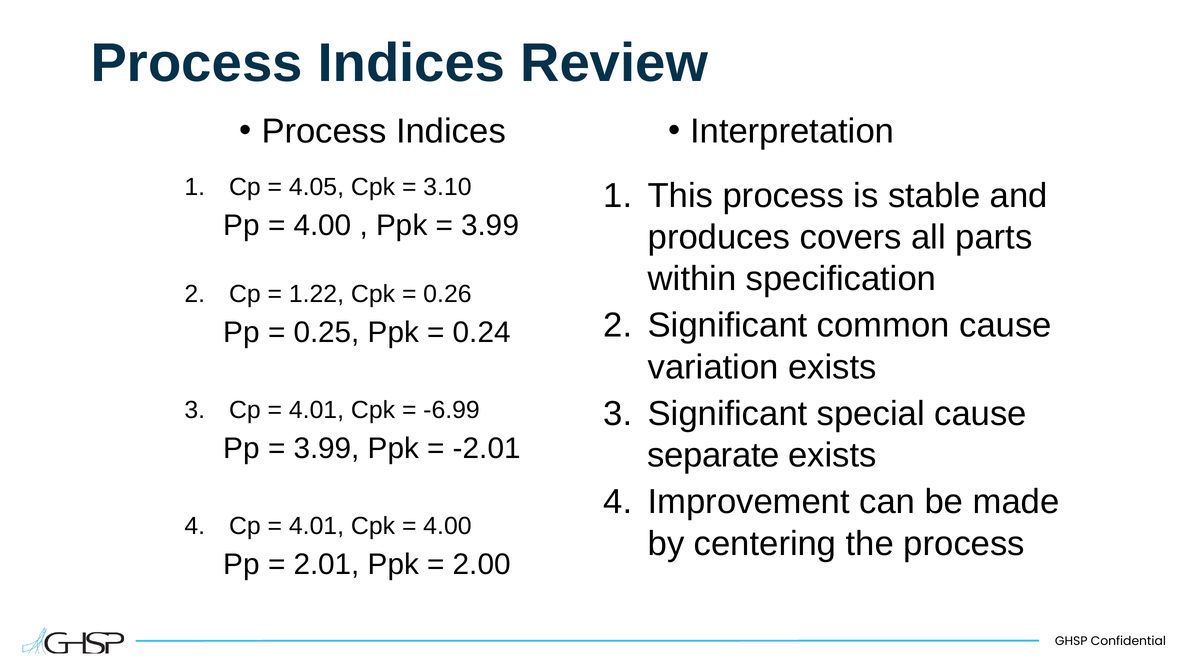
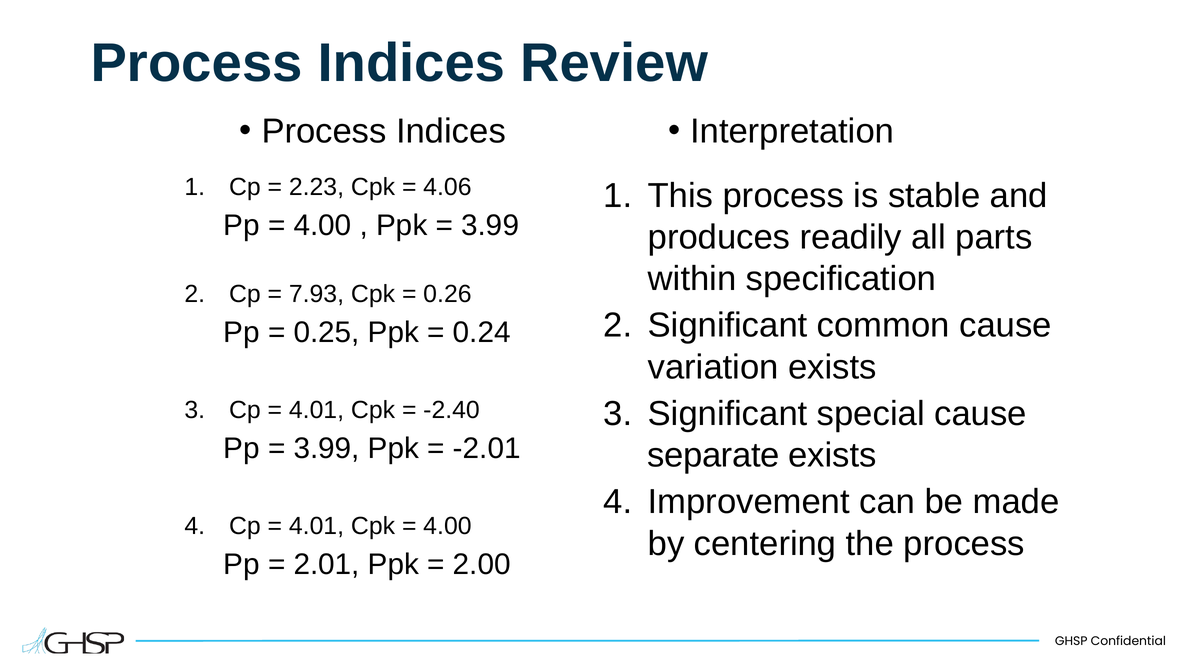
4.05: 4.05 -> 2.23 (316, 187)
3.10: 3.10 -> 4.06 (447, 187)
covers: covers -> readily (851, 237)
1.22: 1.22 -> 7.93 (316, 294)
-6.99: -6.99 -> -2.40 (451, 410)
